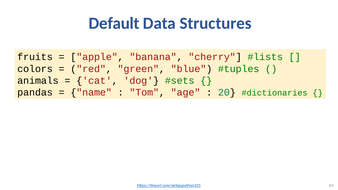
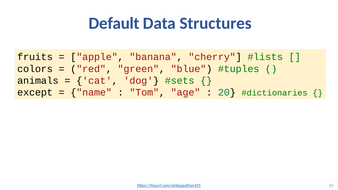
pandas: pandas -> except (35, 92)
